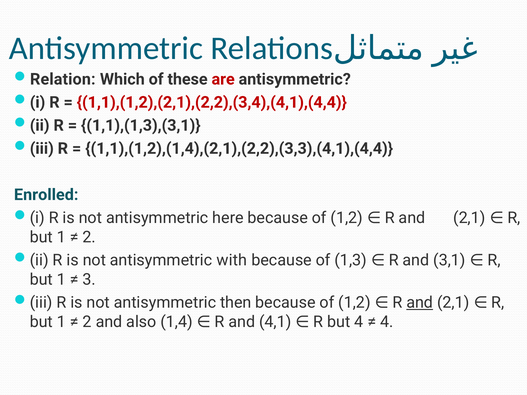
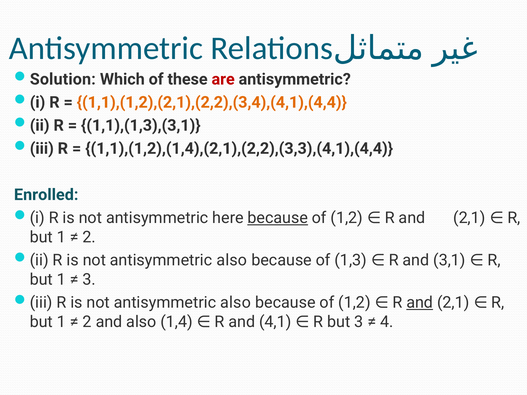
Relation: Relation -> Solution (63, 79)
1,1),(1,2),(2,1),(2,2),(3,4),(4,1),(4,4 colour: red -> orange (212, 102)
because underline: none -> present (278, 218)
with: with -> also (232, 260)
then: then -> also (236, 303)
but 4: 4 -> 3 (359, 322)
